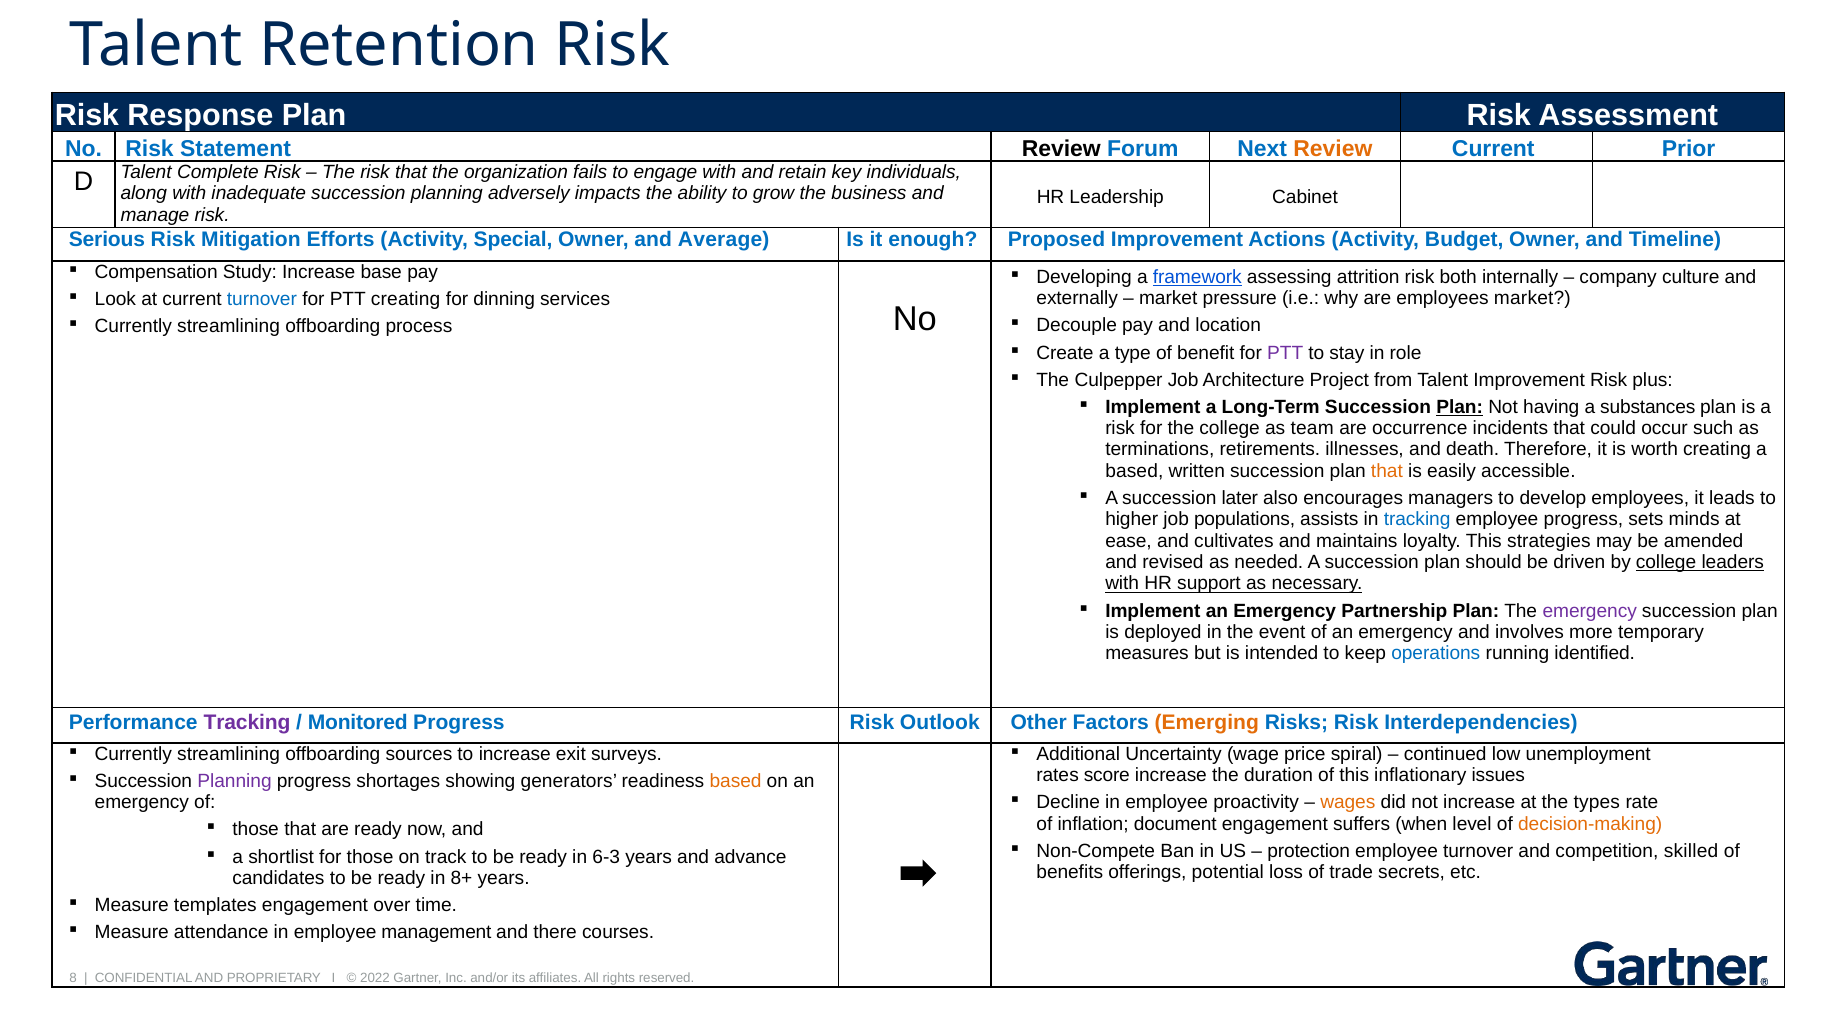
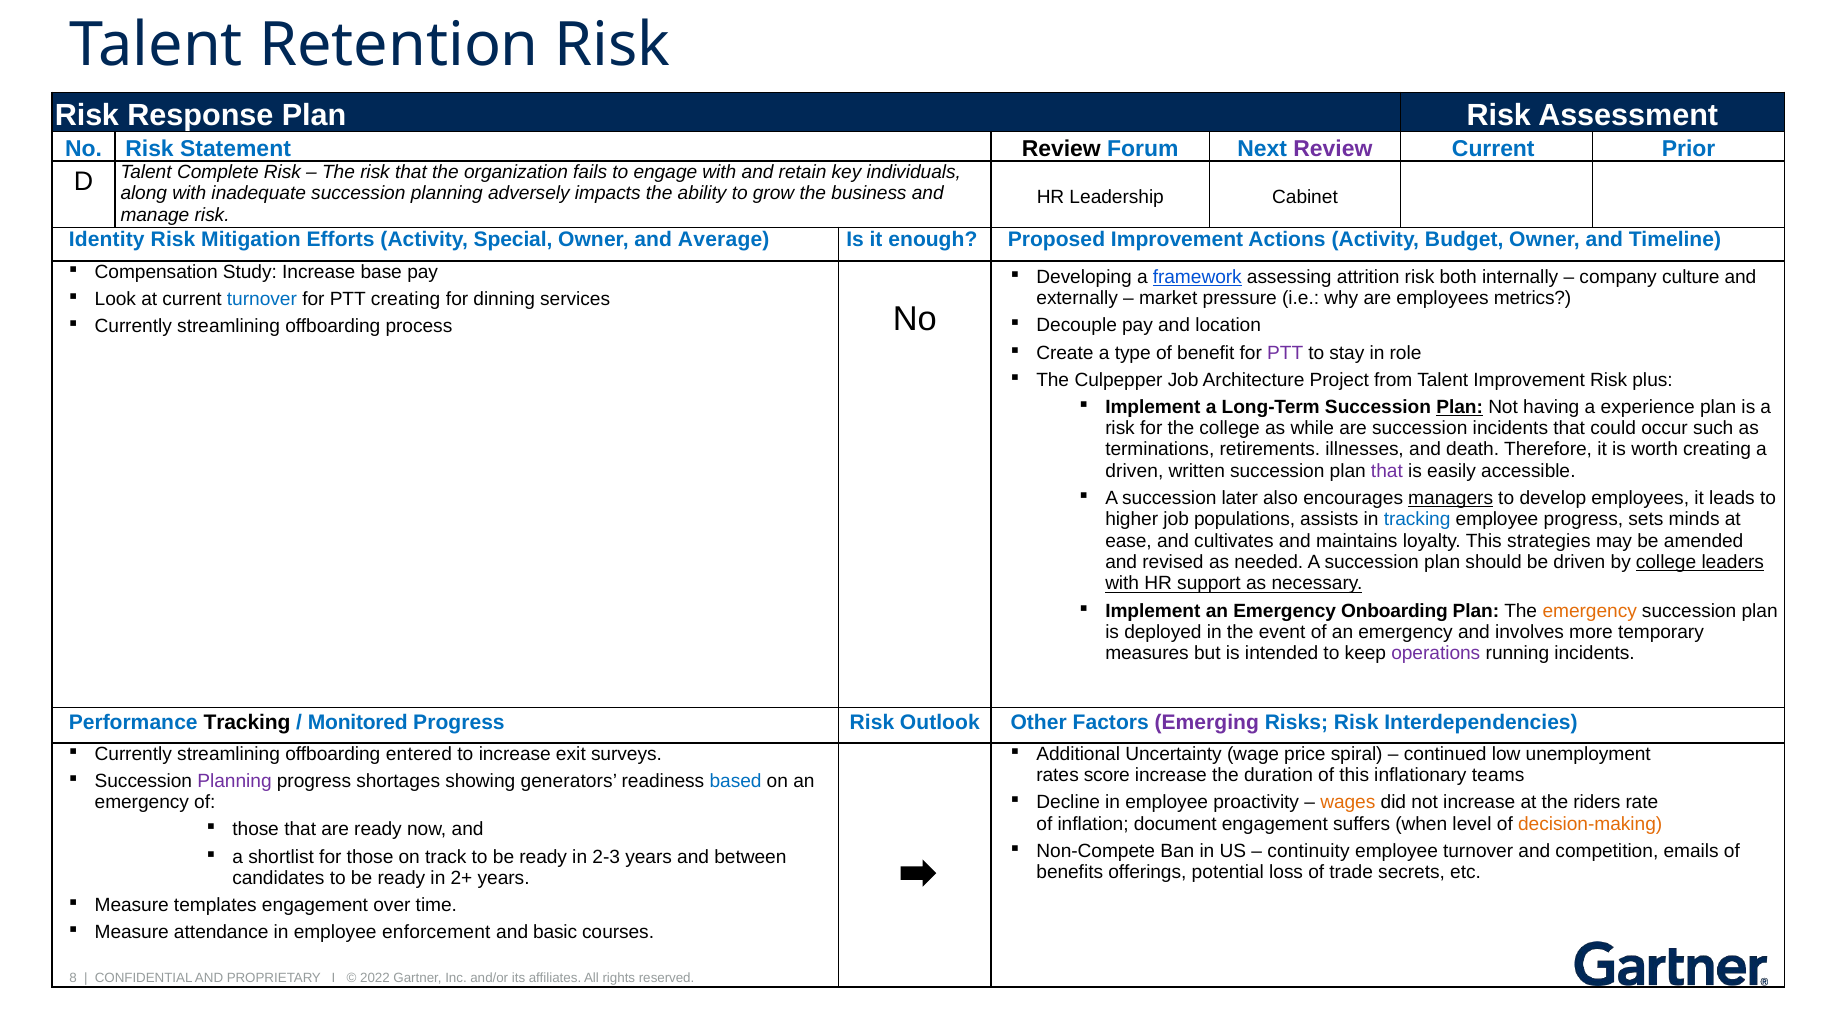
Review colour: orange -> purple (1333, 149)
Serious: Serious -> Identity (107, 240)
employees market: market -> metrics (1533, 299)
substances: substances -> experience (1648, 407)
team: team -> while (1312, 428)
are occurrence: occurrence -> succession (1420, 428)
based: based -> driven (1134, 471)
that colour: orange -> purple (1387, 471)
managers underline: none -> present (1451, 498)
Partnership: Partnership -> Onboarding (1394, 611)
emergency colour: purple -> orange (1590, 611)
operations colour: blue -> purple (1436, 654)
running identified: identified -> incidents (1595, 654)
Tracking colour: purple -> black (247, 723)
Emerging colour: orange -> purple (1207, 723)
sources: sources -> entered (419, 754)
issues: issues -> teams (1498, 776)
based colour: orange -> blue (736, 781)
types: types -> riders (1597, 803)
protection: protection -> continuity (1309, 851)
skilled: skilled -> emails (1691, 851)
6-3: 6-3 -> 2-3 (606, 857)
advance: advance -> between (750, 857)
8+: 8+ -> 2+ (462, 878)
management: management -> enforcement (436, 933)
there: there -> basic (555, 933)
